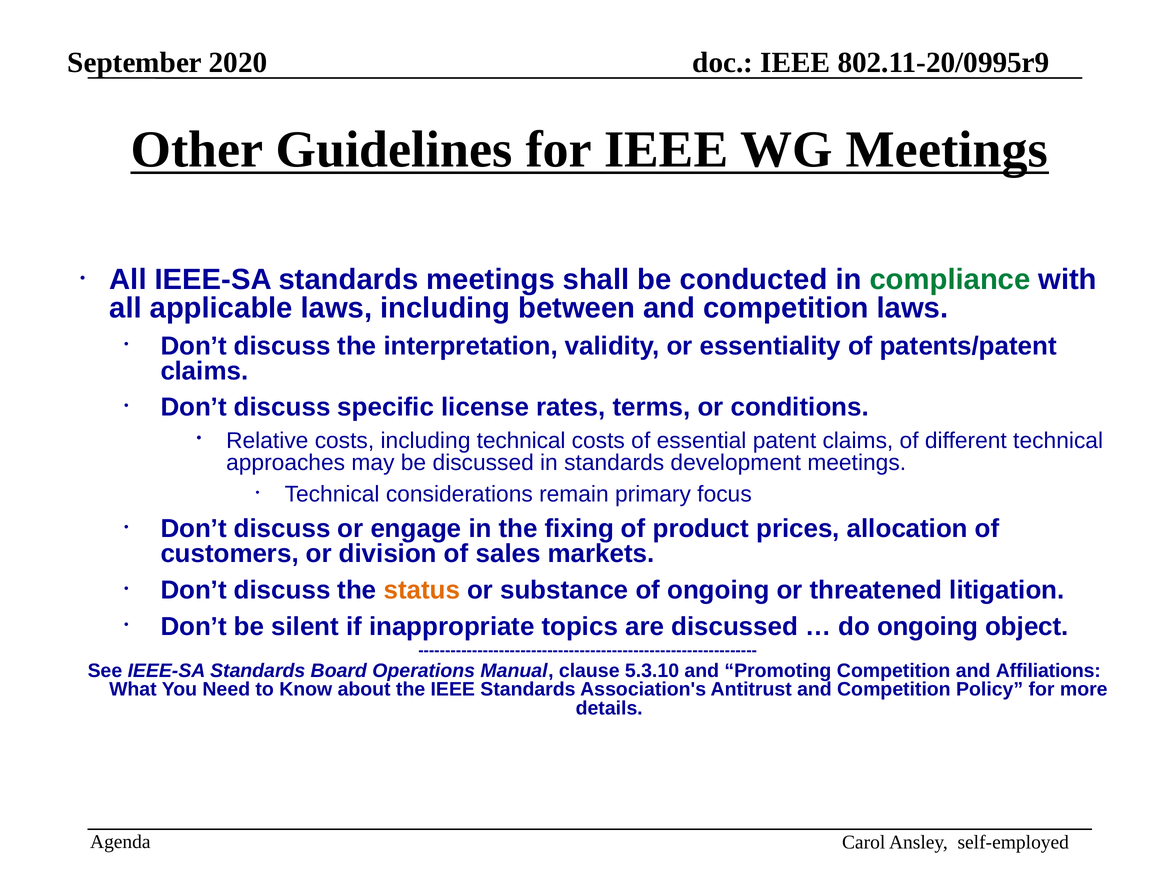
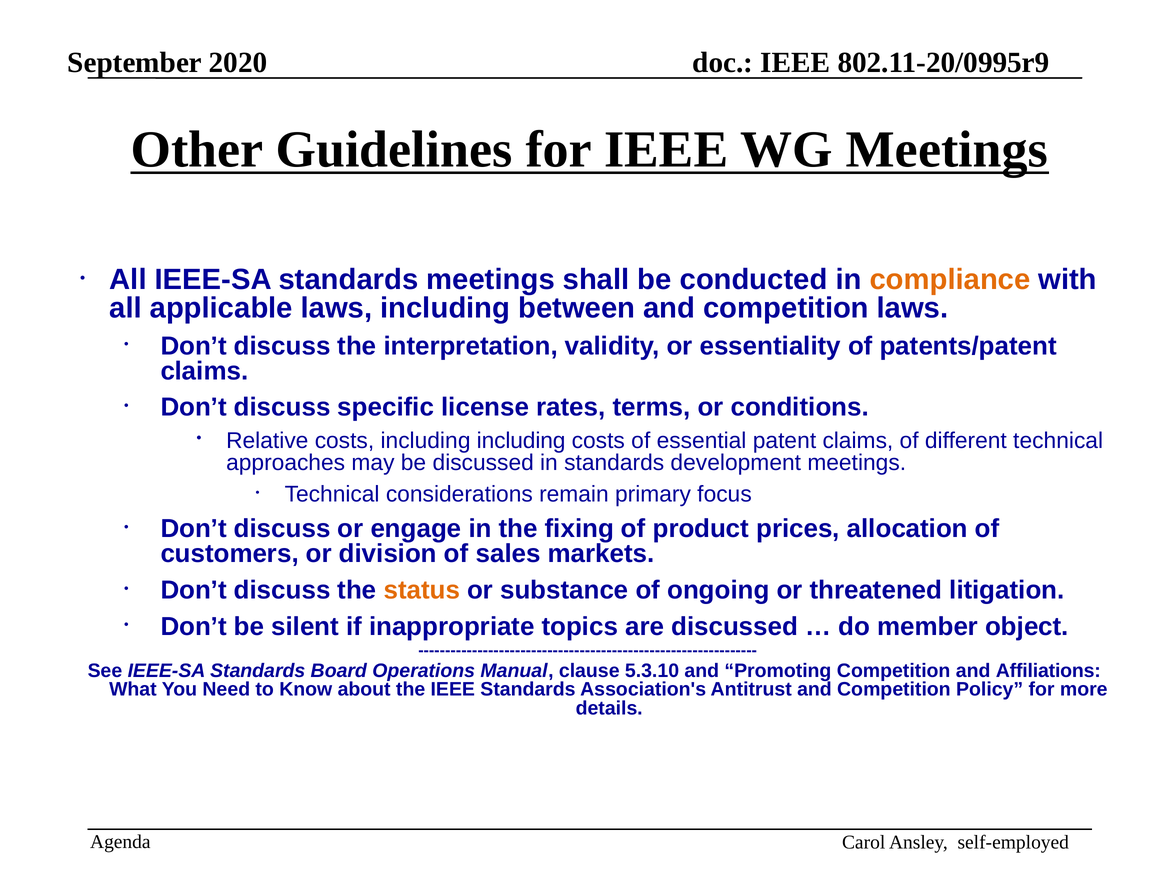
compliance colour: green -> orange (950, 280)
including technical: technical -> including (521, 440)
do ongoing: ongoing -> member (928, 626)
